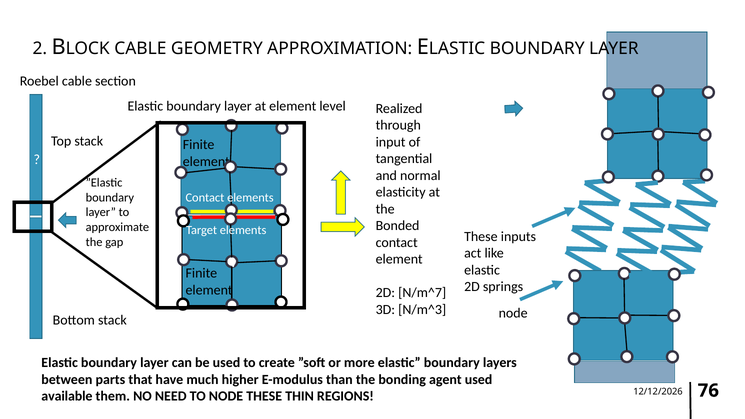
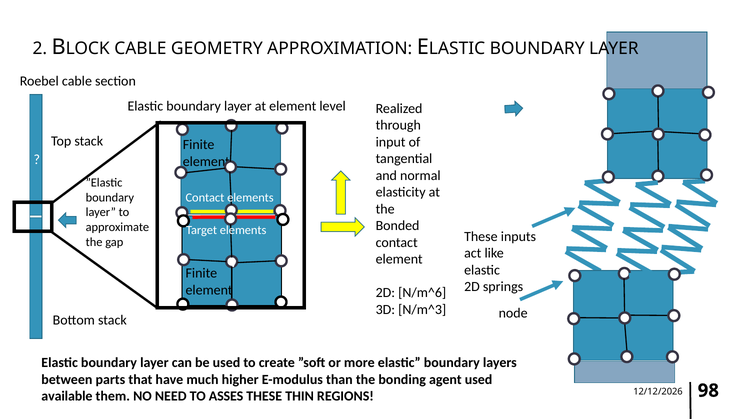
N/m^7: N/m^7 -> N/m^6 (422, 293)
76: 76 -> 98 (708, 391)
TO NODE: NODE -> ASSES (226, 396)
